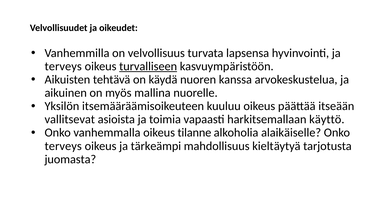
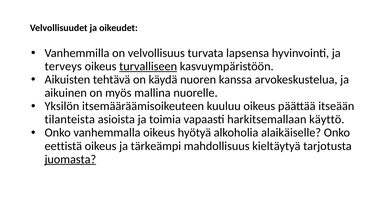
vallitsevat: vallitsevat -> tilanteista (70, 119)
tilanne: tilanne -> hyötyä (194, 132)
terveys: terveys -> eettistä (63, 146)
juomasta underline: none -> present (70, 159)
